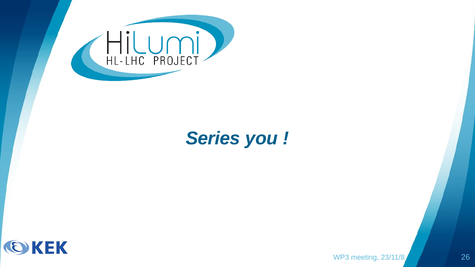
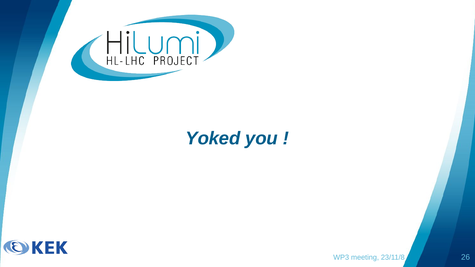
Series: Series -> Yoked (213, 139)
